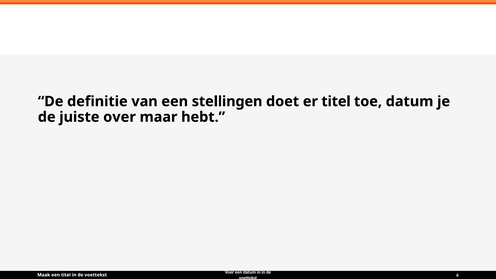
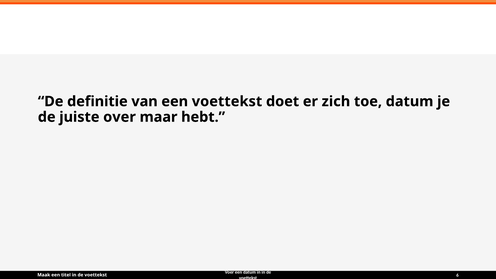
een stellingen: stellingen -> voettekst (227, 101)
er titel: titel -> zich (336, 101)
